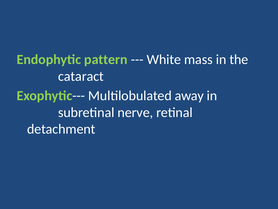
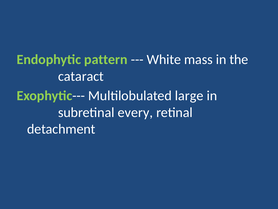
away: away -> large (189, 95)
nerve: nerve -> every (135, 112)
